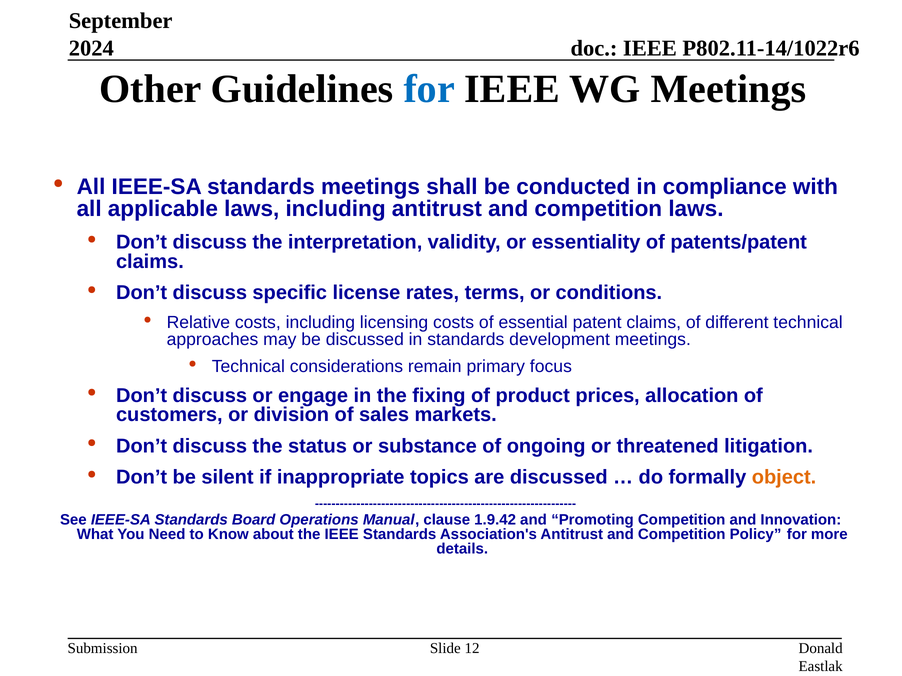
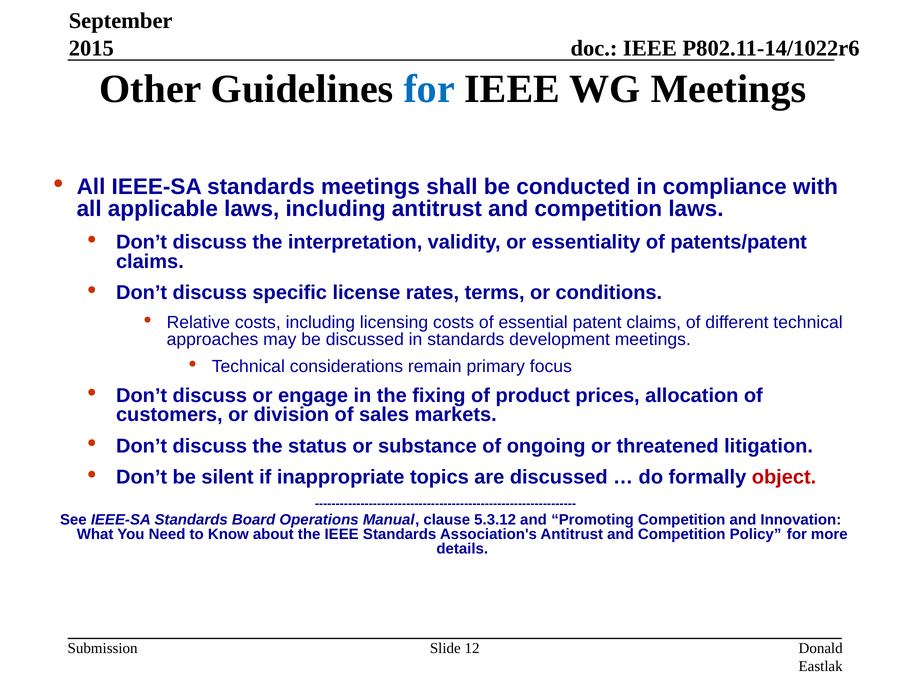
2024: 2024 -> 2015 (91, 48)
object colour: orange -> red (784, 478)
1.9.42: 1.9.42 -> 5.3.12 (495, 520)
